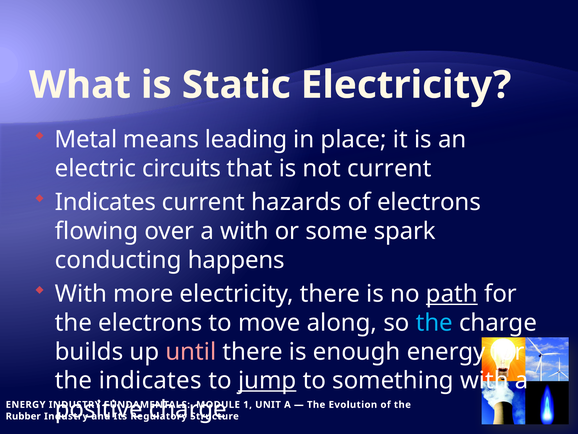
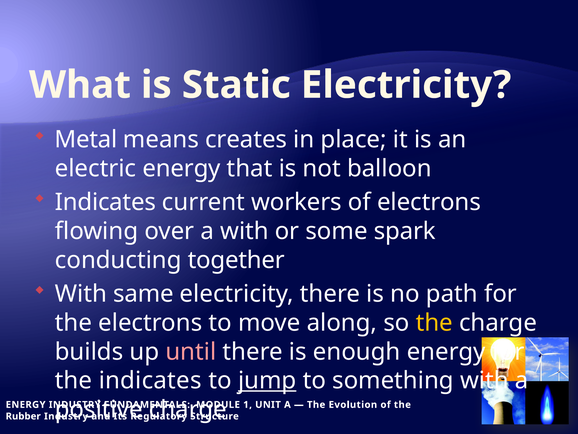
leading: leading -> creates (246, 139)
electric circuits: circuits -> energy (181, 168)
not current: current -> balloon (389, 168)
hazards: hazards -> workers (296, 202)
happens: happens -> together (236, 260)
more: more -> same (143, 294)
path underline: present -> none (452, 294)
the colour: light blue -> yellow (434, 322)
